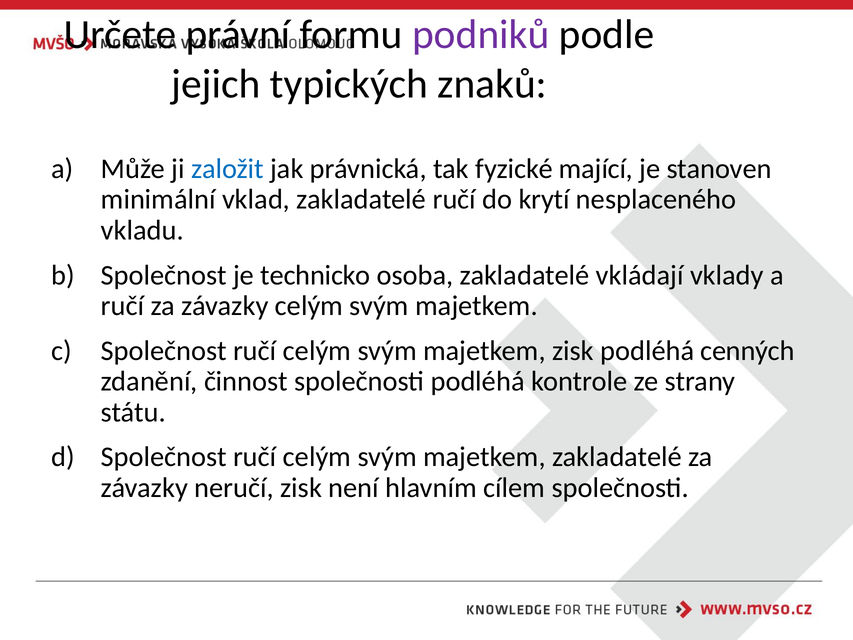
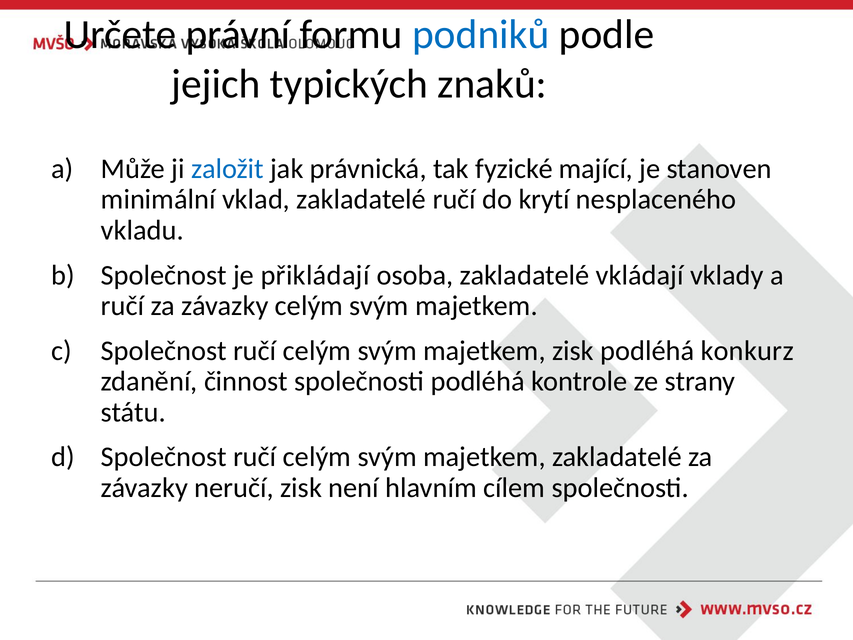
podniků colour: purple -> blue (481, 34)
technicko: technicko -> přikládají (315, 275)
cenných: cenných -> konkurz (747, 351)
